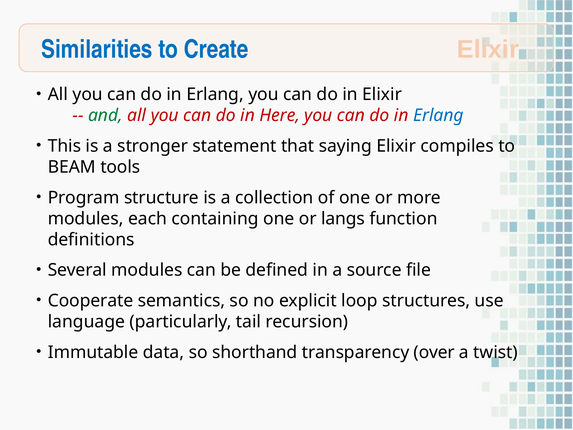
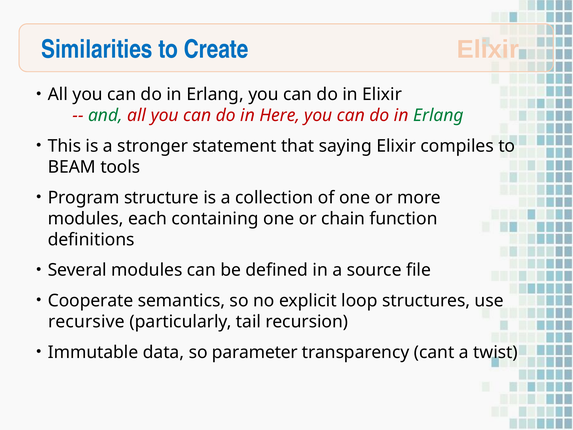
Erlang colour: blue -> green (438, 115)
langs: langs -> chain (343, 218)
language: language -> recursive (86, 322)
shorthand: shorthand -> parameter (255, 352)
over: over -> cant (434, 352)
